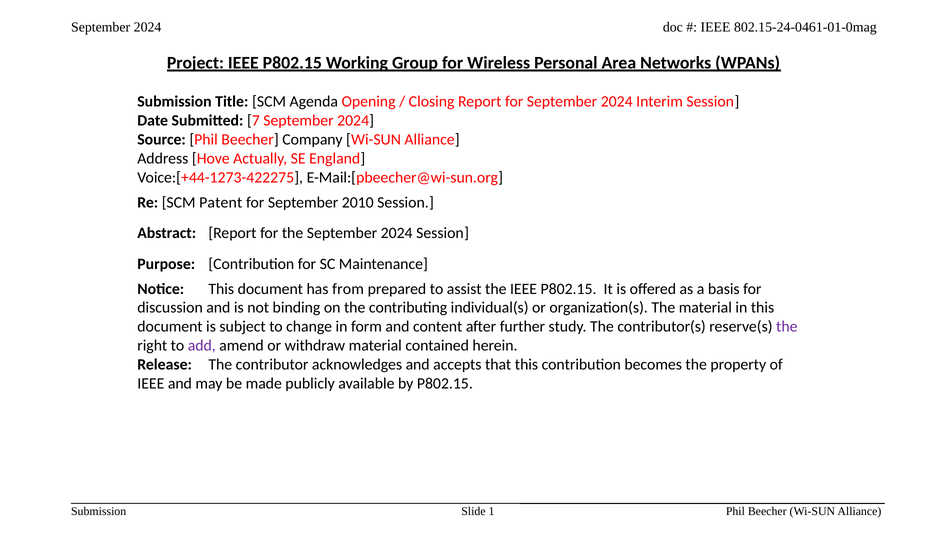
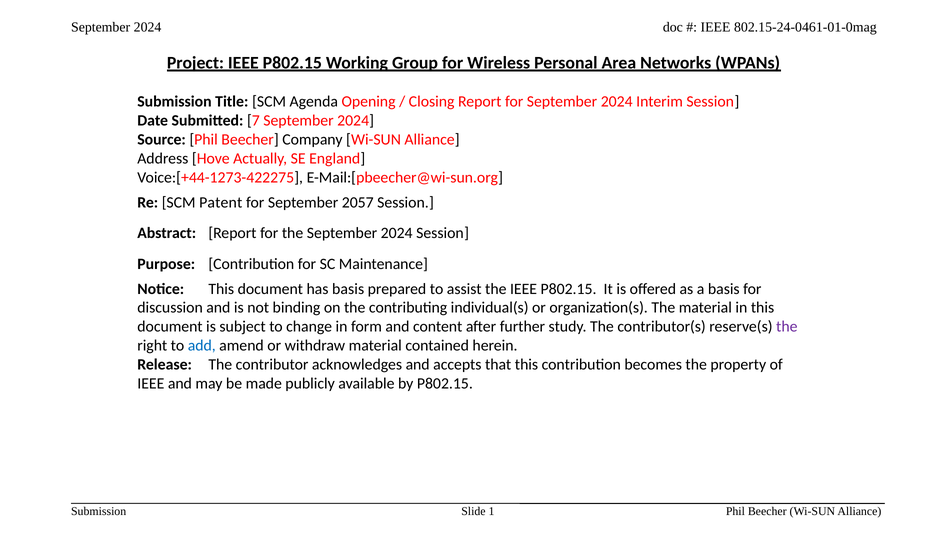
2010: 2010 -> 2057 (358, 202)
has from: from -> basis (348, 289)
add colour: purple -> blue (202, 346)
